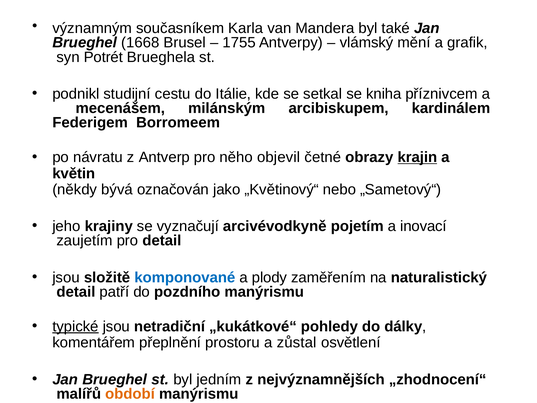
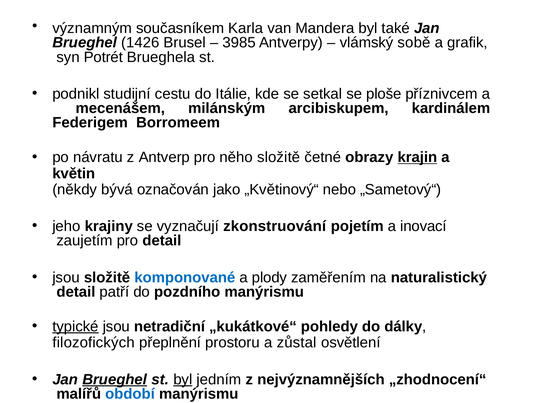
1668: 1668 -> 1426 (140, 43)
1755: 1755 -> 3985 (239, 43)
mění: mění -> sobě (414, 43)
kniha: kniha -> ploše (384, 94)
něho objevil: objevil -> složitě (279, 157)
arcivévodkyně: arcivévodkyně -> zkonstruování (275, 226)
komentářem: komentářem -> filozofických (94, 342)
Brueghel underline: none -> present (115, 379)
byl underline: none -> present (183, 379)
období colour: orange -> blue (130, 394)
